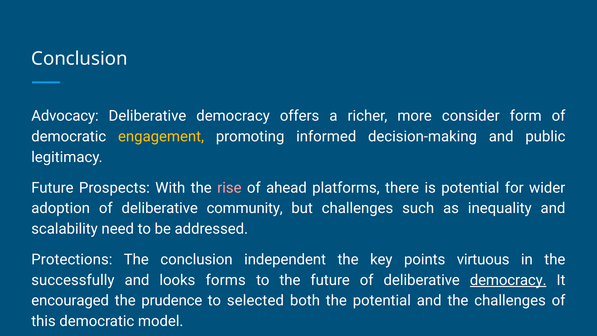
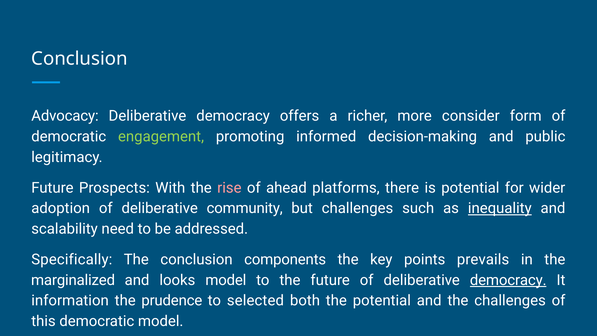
engagement colour: yellow -> light green (161, 137)
inequality underline: none -> present (500, 208)
Protections: Protections -> Specifically (72, 259)
independent: independent -> components (285, 259)
virtuous: virtuous -> prevails (483, 259)
successfully: successfully -> marginalized (73, 280)
looks forms: forms -> model (226, 280)
encouraged: encouraged -> information (70, 301)
